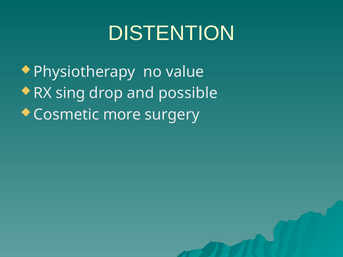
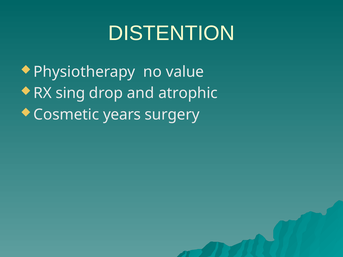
possible: possible -> atrophic (188, 93)
more: more -> years (122, 115)
